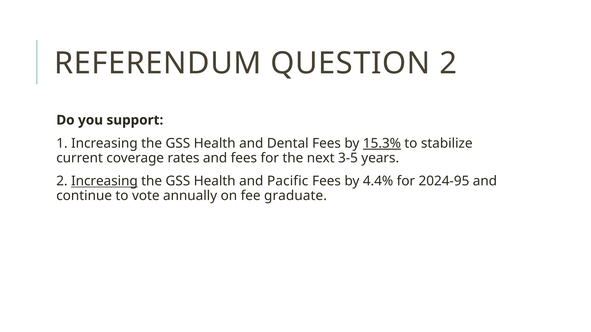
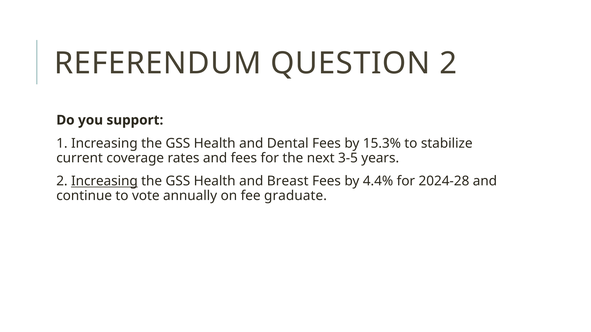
15.3% underline: present -> none (382, 143)
Pacific: Pacific -> Breast (288, 181)
2024-95: 2024-95 -> 2024-28 (444, 181)
